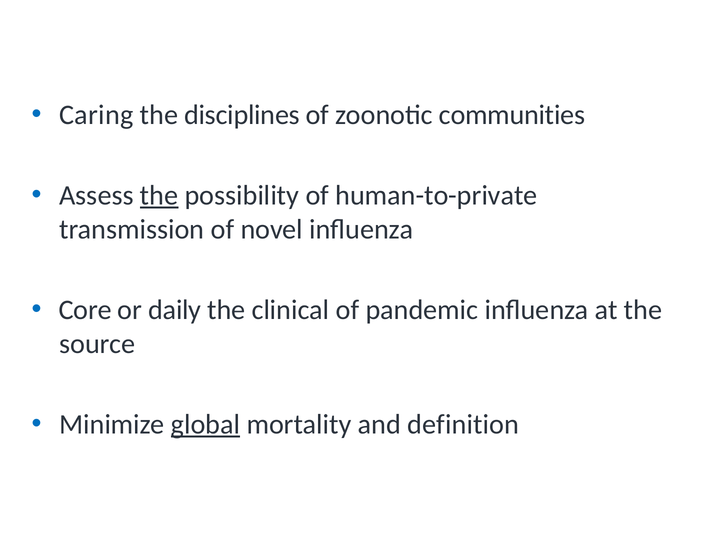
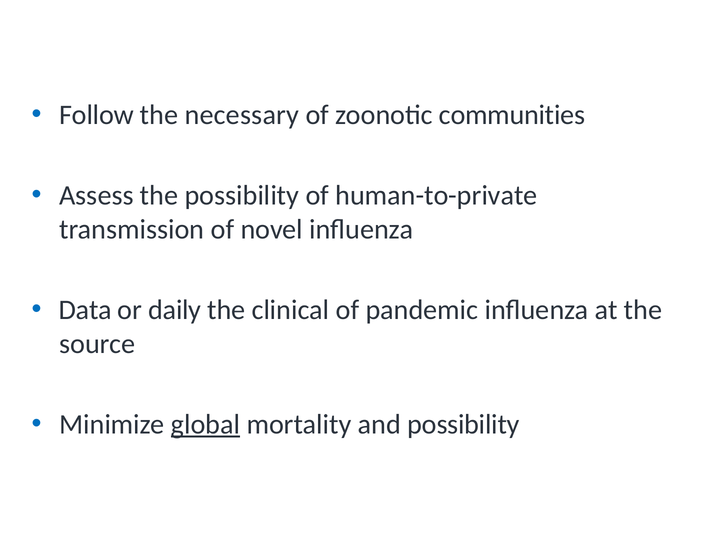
Caring: Caring -> Follow (97, 115)
disciplines: disciplines -> necessary (242, 115)
the underline: present -> none (159, 196)
Core: Core -> Data (85, 310)
and definition: definition -> possibility (463, 425)
